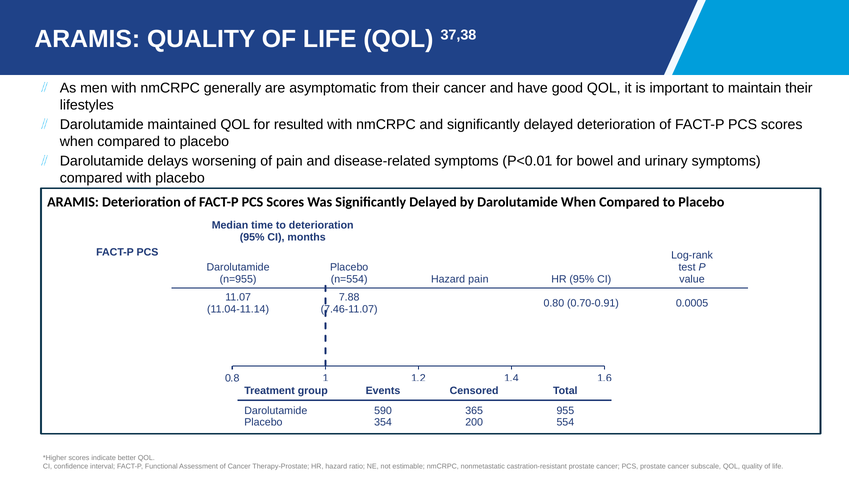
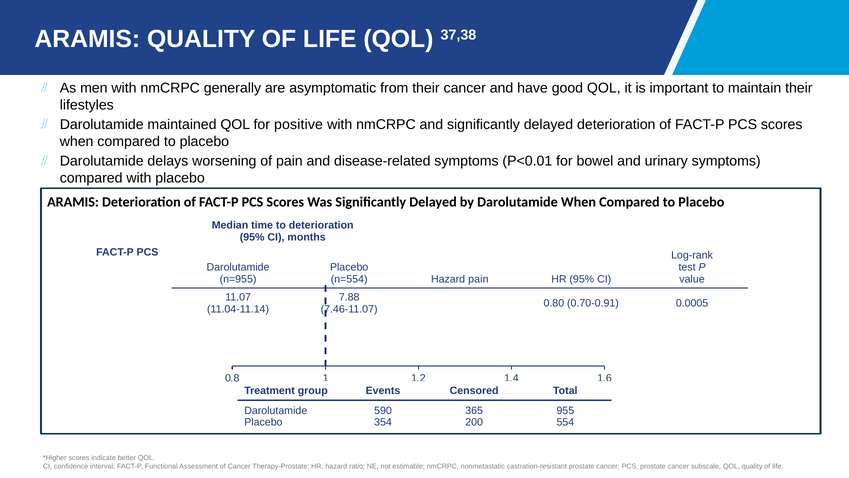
resulted: resulted -> positive (299, 124)
